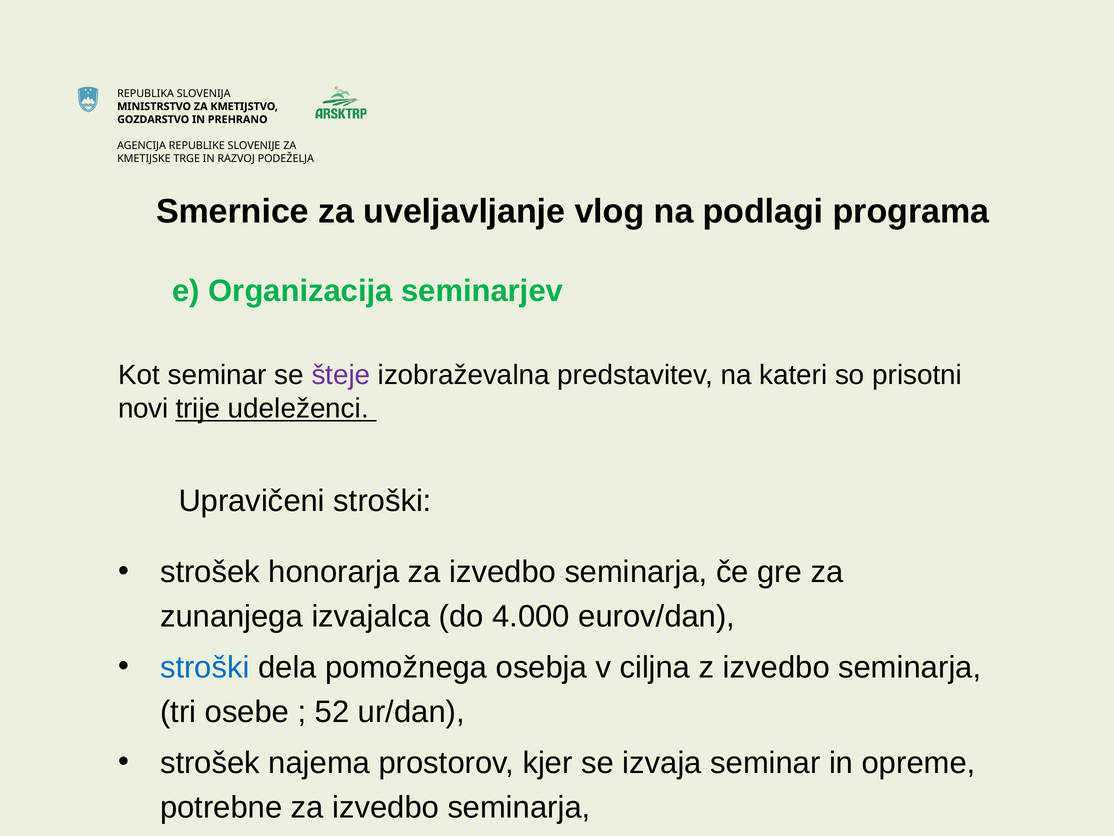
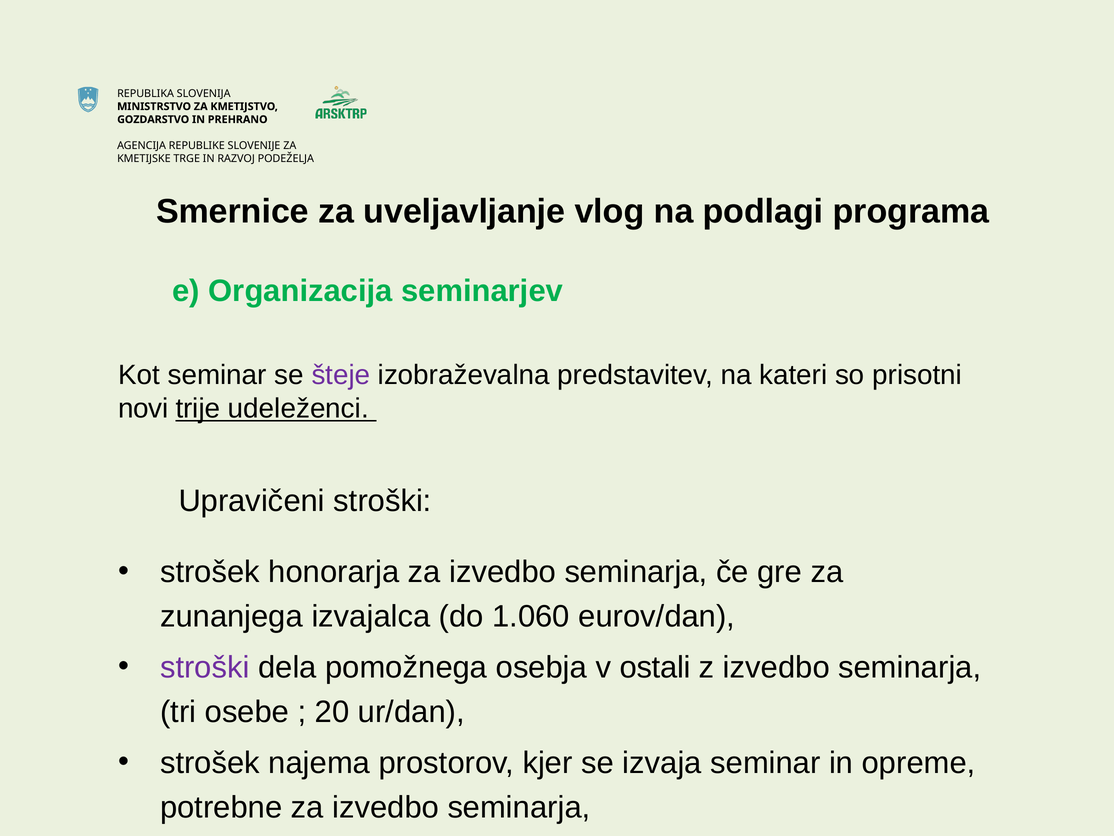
4.000: 4.000 -> 1.060 (531, 616)
stroški colour: blue -> purple (205, 667)
ciljna: ciljna -> ostali (655, 667)
52: 52 -> 20 (332, 712)
